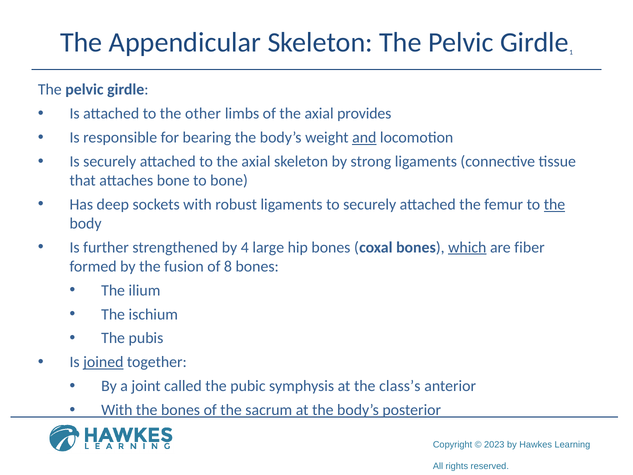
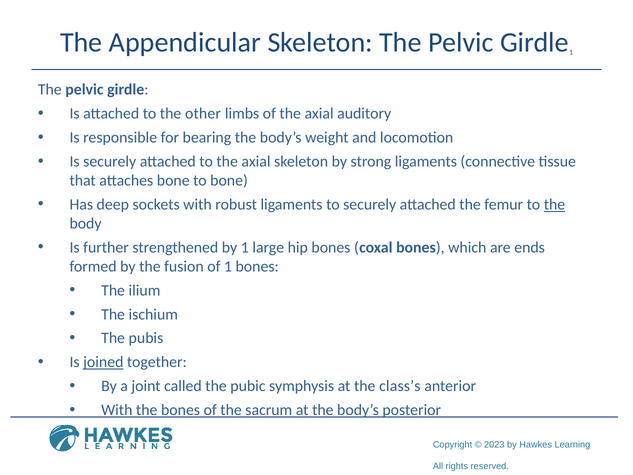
provides: provides -> auditory (364, 114)
and underline: present -> none (364, 138)
by 4: 4 -> 1 (245, 247)
which underline: present -> none (467, 247)
fiber: fiber -> ends (530, 247)
of 8: 8 -> 1 (228, 266)
